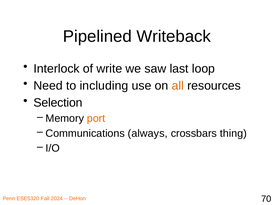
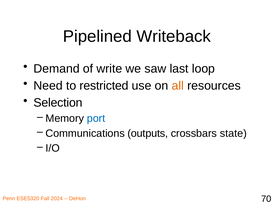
Interlock: Interlock -> Demand (57, 69)
including: including -> restricted (104, 86)
port colour: orange -> blue (96, 119)
always: always -> outputs (148, 134)
thing: thing -> state (233, 134)
